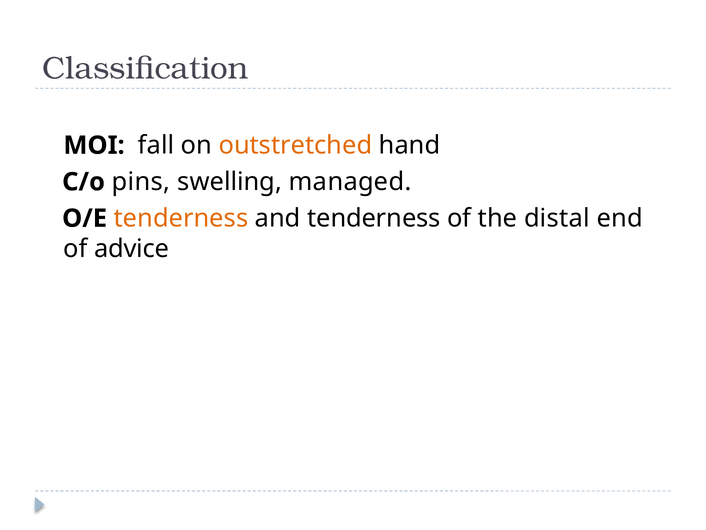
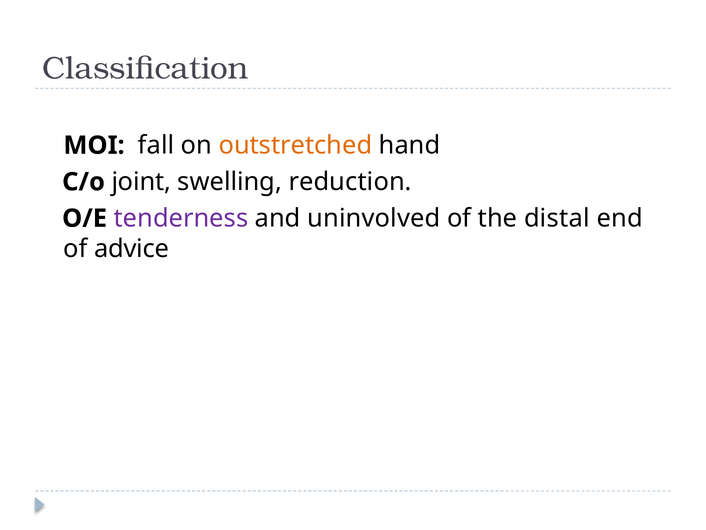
pins: pins -> joint (141, 182)
managed: managed -> reduction (350, 182)
tenderness colour: orange -> purple (181, 218)
and tenderness: tenderness -> uninvolved (374, 218)
